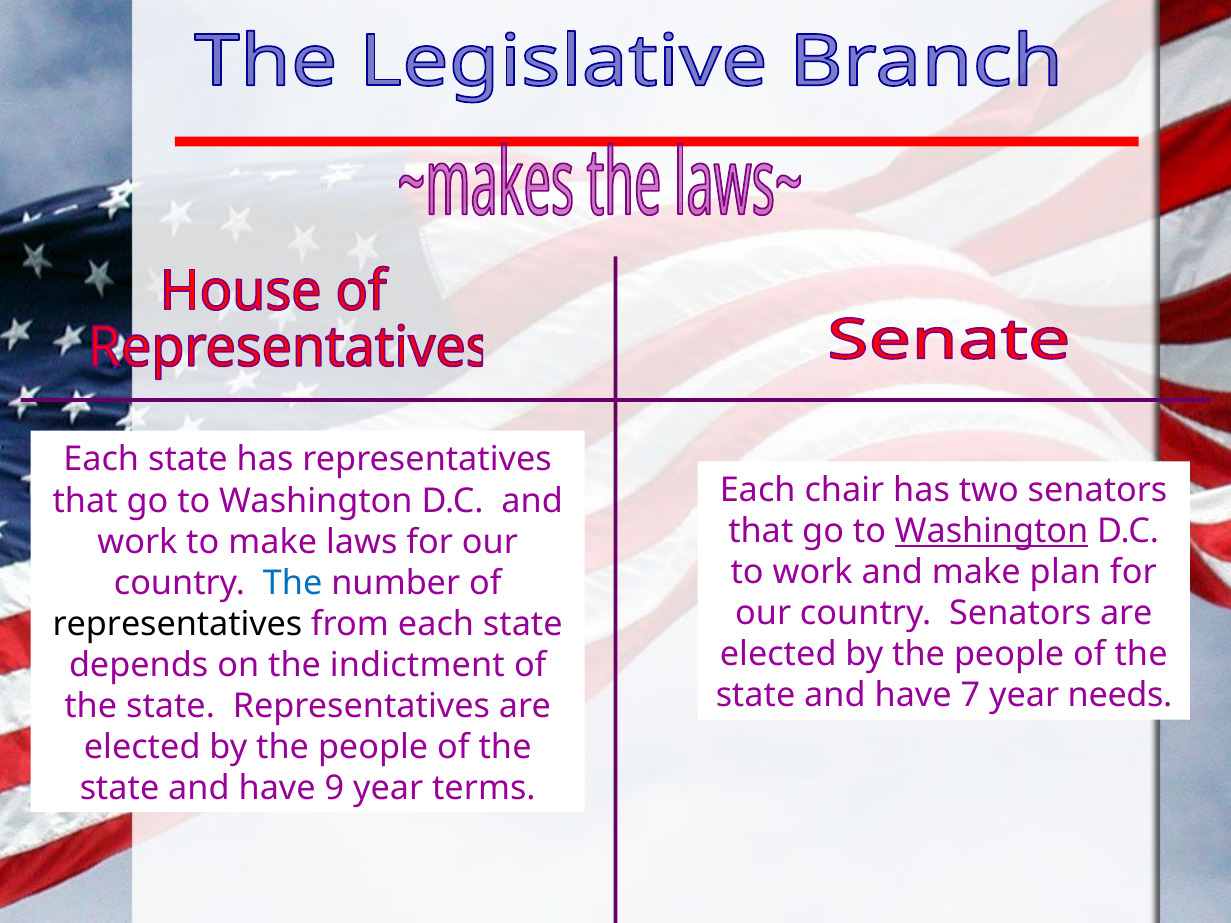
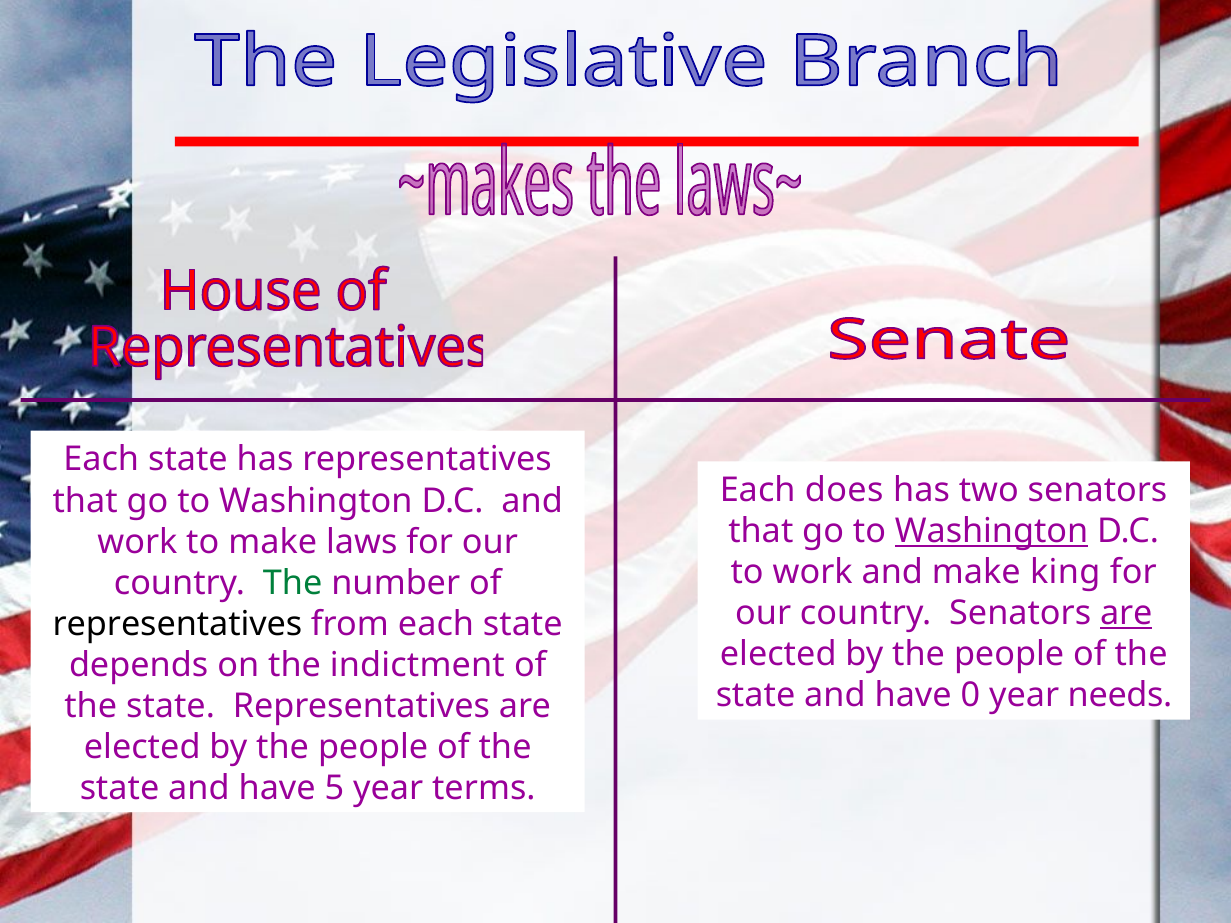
chair: chair -> does (844, 491)
plan: plan -> king (1065, 573)
The colour: blue -> green (293, 583)
are underline: none -> present (1126, 614)
7: 7 -> 0 (970, 696)
9: 9 -> 5 (334, 788)
